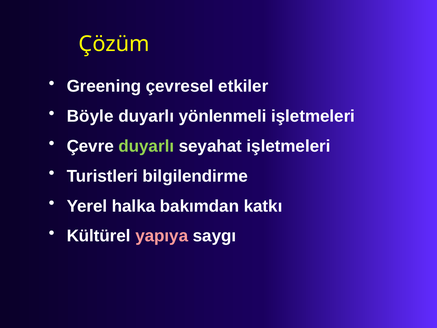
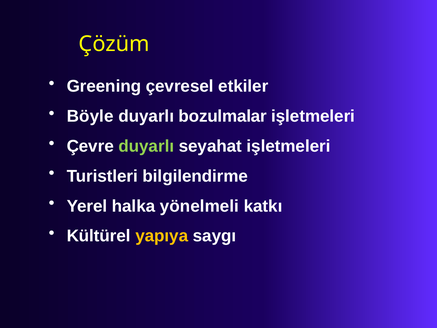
yönlenmeli: yönlenmeli -> bozulmalar (223, 116)
bakımdan: bakımdan -> yönelmeli (199, 206)
yapıya colour: pink -> yellow (162, 236)
